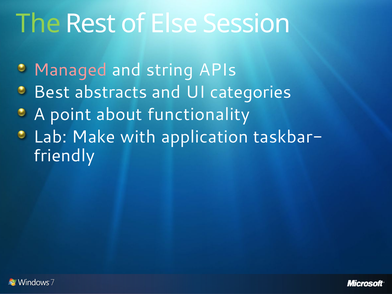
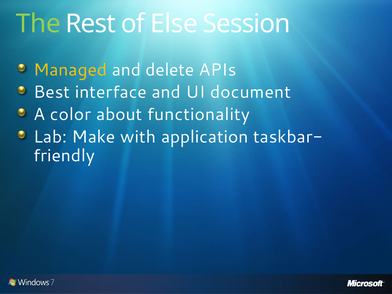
Managed colour: pink -> yellow (70, 70)
string: string -> delete (170, 70)
abstracts: abstracts -> interface (111, 92)
categories: categories -> document (251, 92)
point: point -> color (71, 114)
